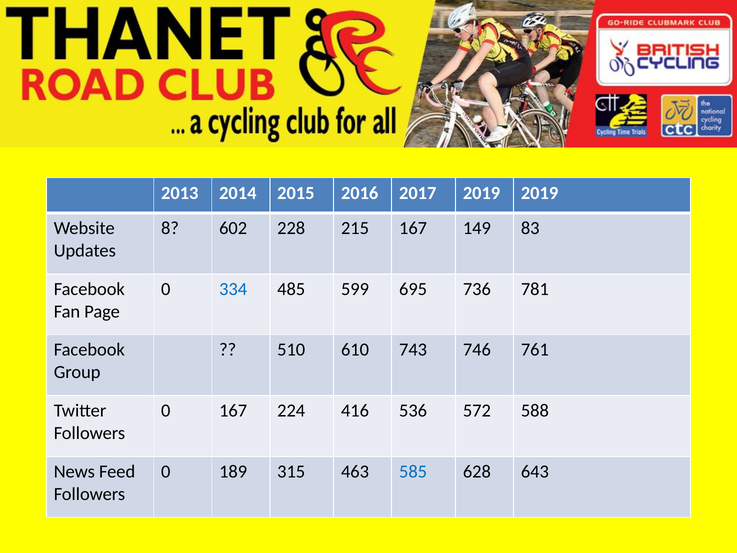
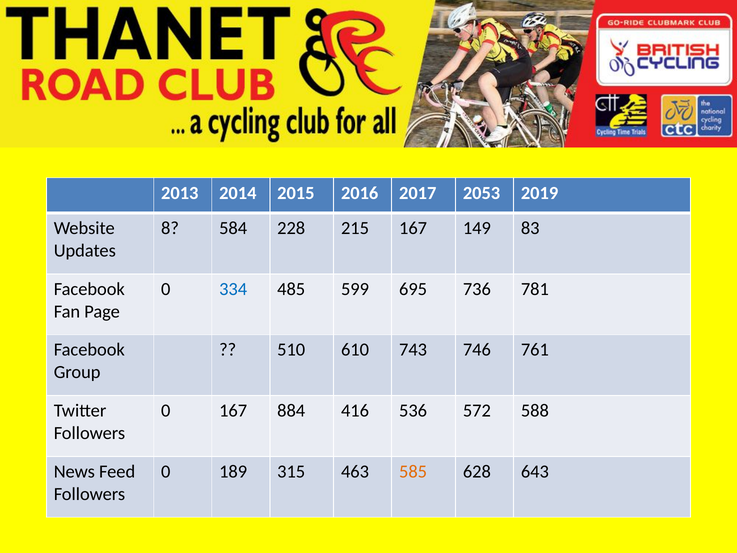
2017 2019: 2019 -> 2053 (482, 193)
602: 602 -> 584 (233, 228)
224: 224 -> 884 (291, 411)
585 colour: blue -> orange (413, 471)
